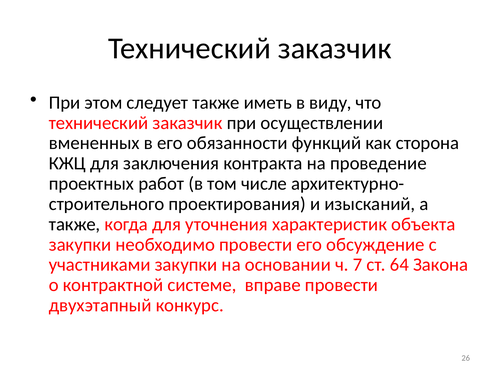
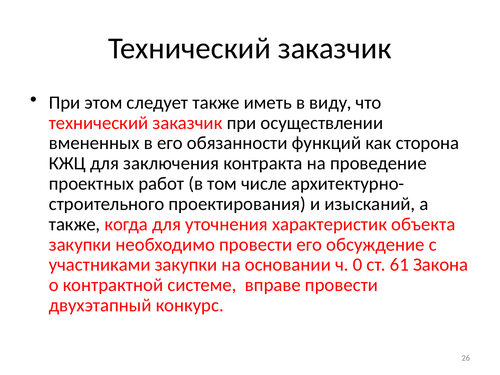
7: 7 -> 0 (358, 265)
64: 64 -> 61 (399, 265)
